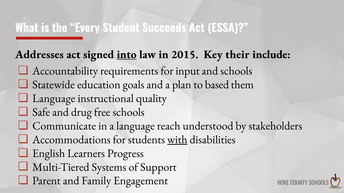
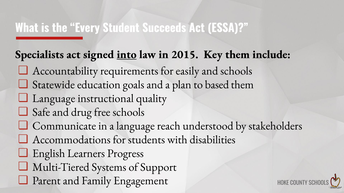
Addresses: Addresses -> Specialists (39, 54)
Key their: their -> them (237, 54)
input: input -> easily (188, 71)
with underline: present -> none (177, 140)
